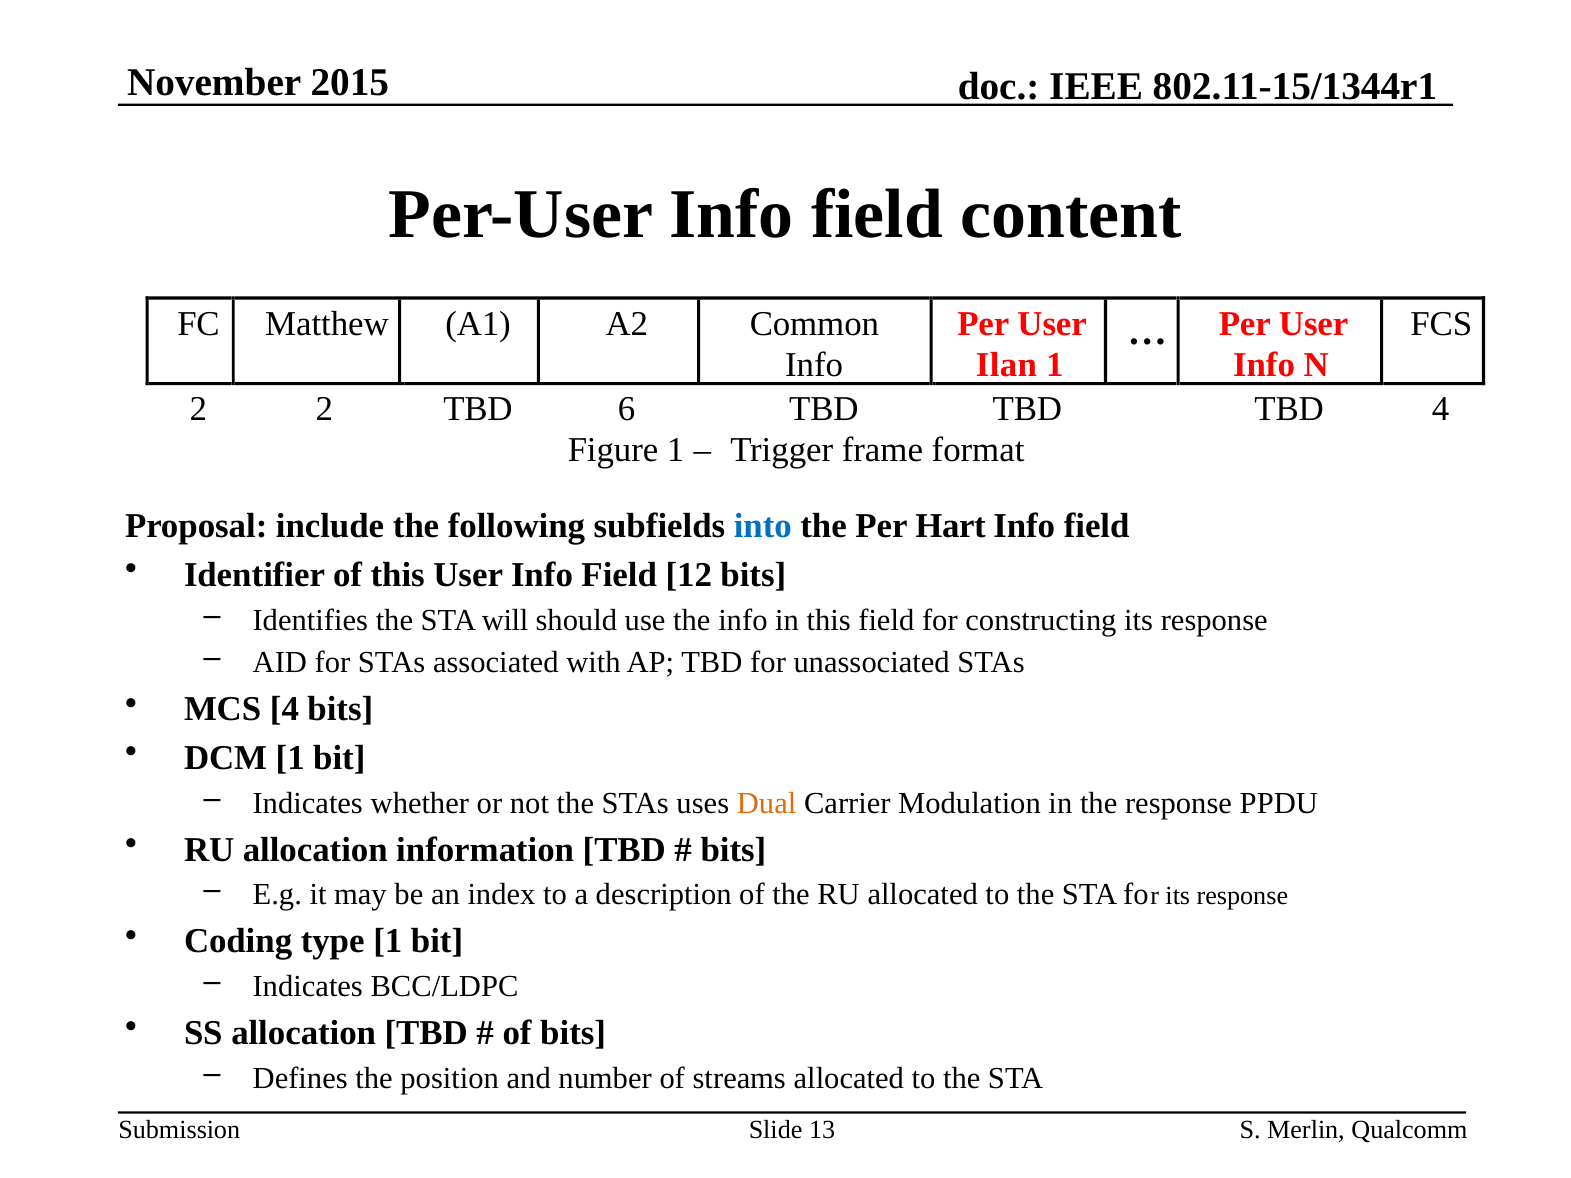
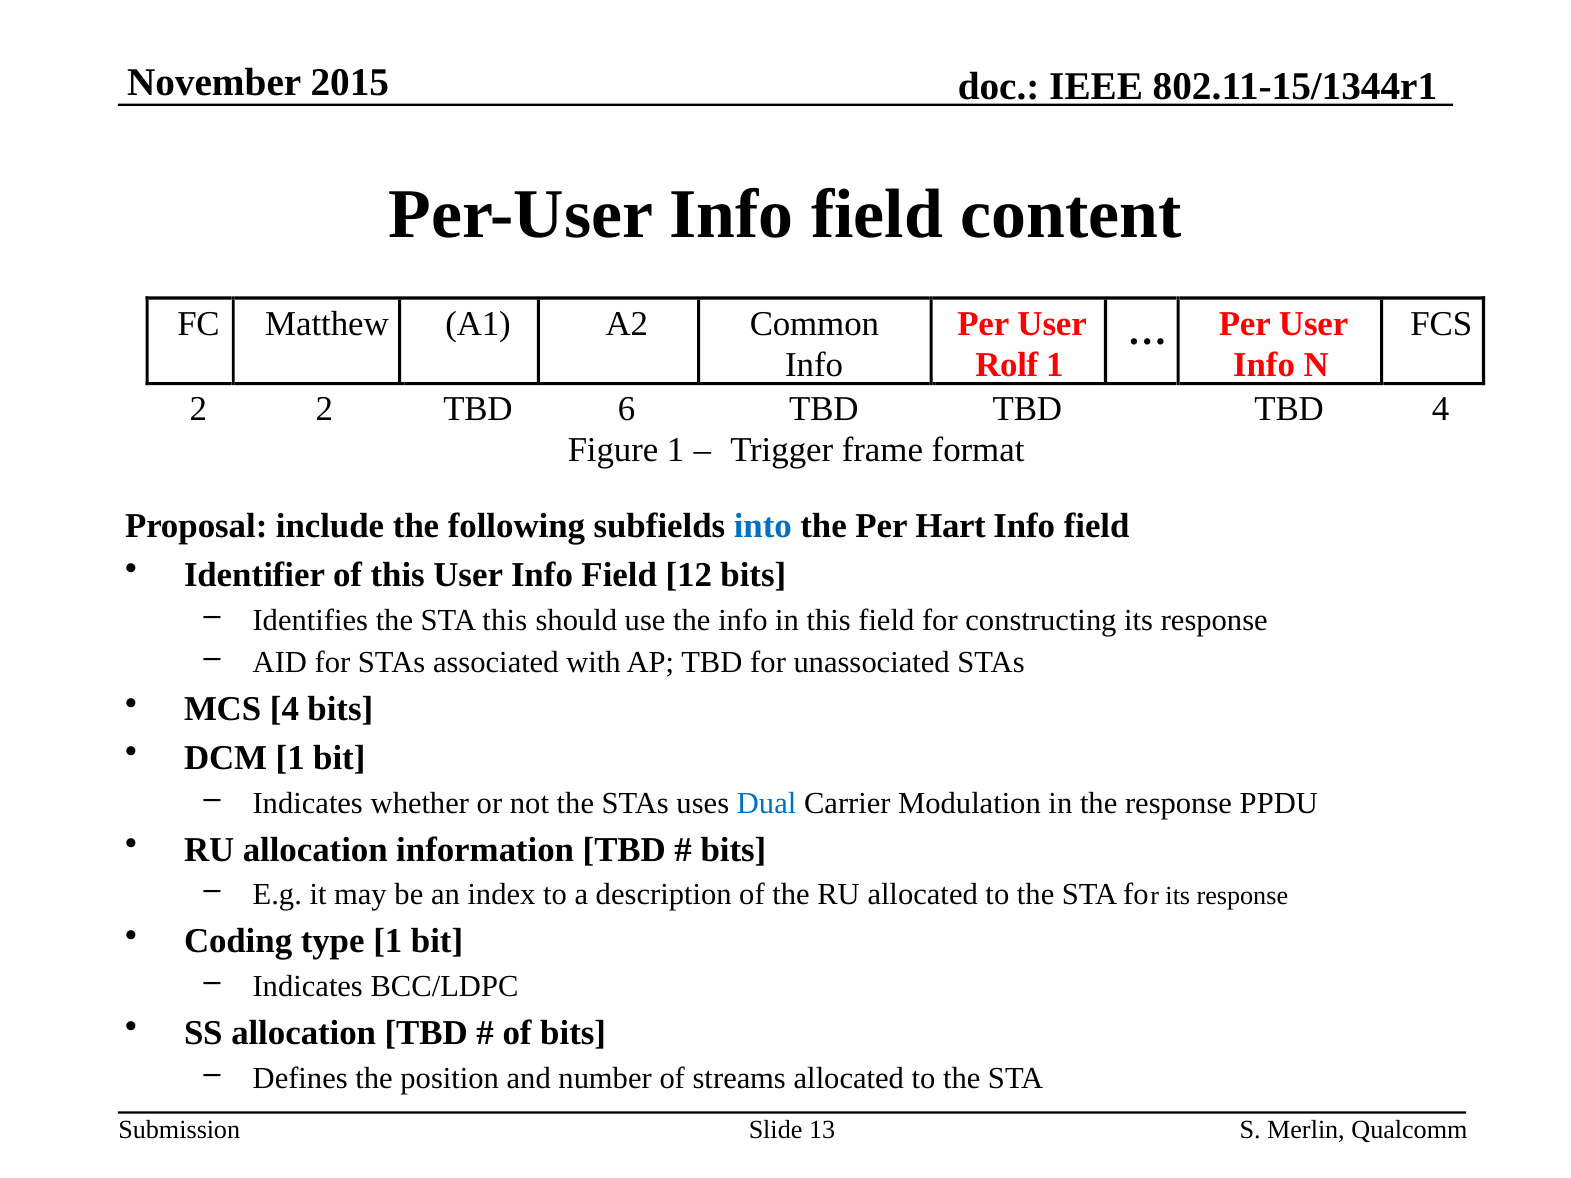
Ilan: Ilan -> Rolf (1007, 365)
STA will: will -> this (505, 620)
Dual colour: orange -> blue (767, 803)
